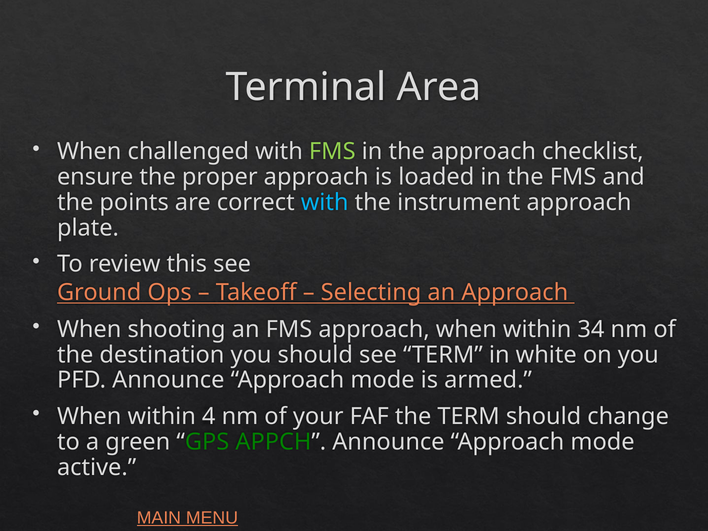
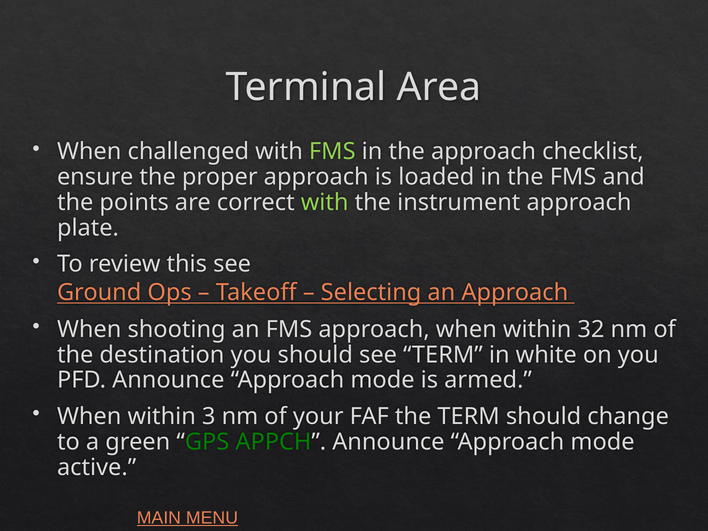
with colour: light blue -> light green (325, 203)
34: 34 -> 32 (591, 329)
4: 4 -> 3 (209, 416)
